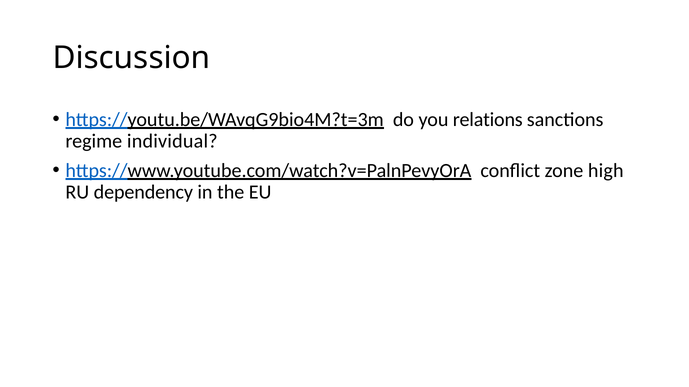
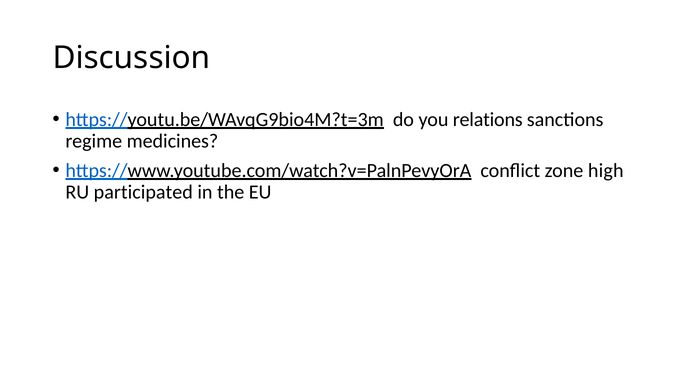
individual: individual -> medicines (172, 141)
dependency: dependency -> participated (143, 192)
